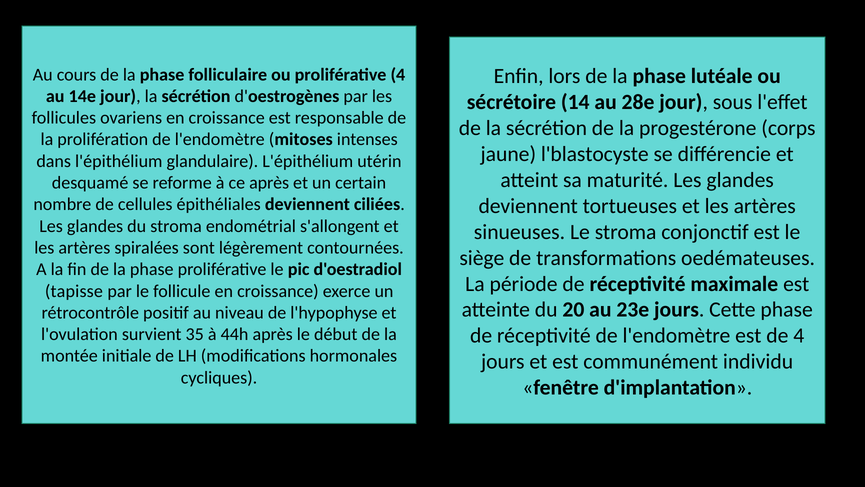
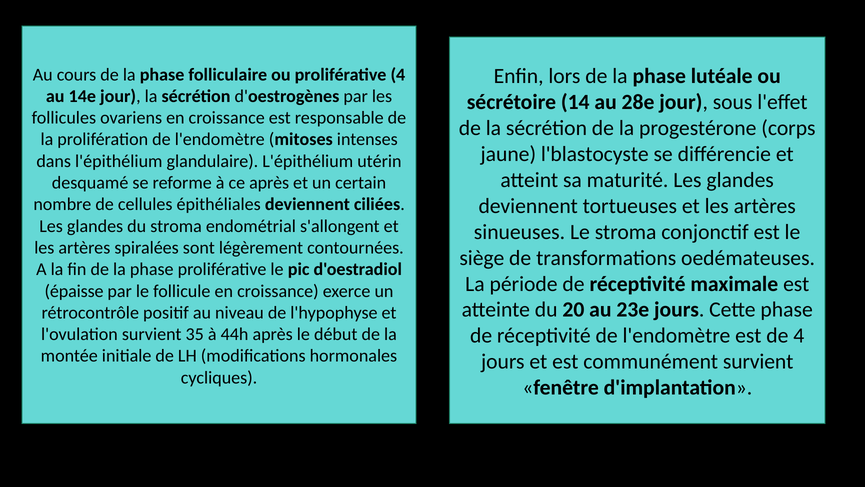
tapisse: tapisse -> épaisse (74, 291)
communément individu: individu -> survient (758, 361)
